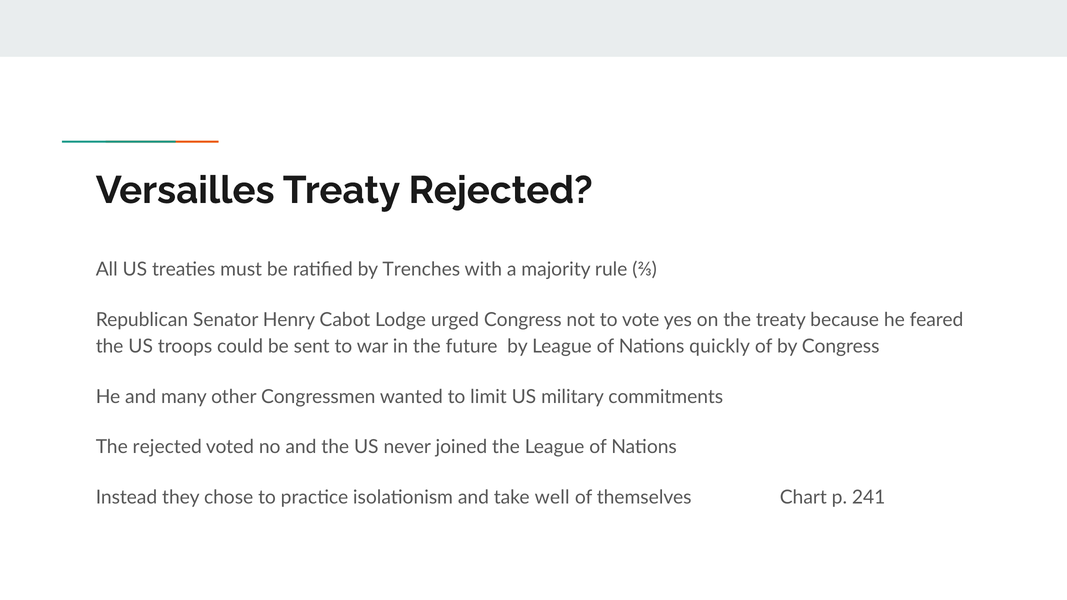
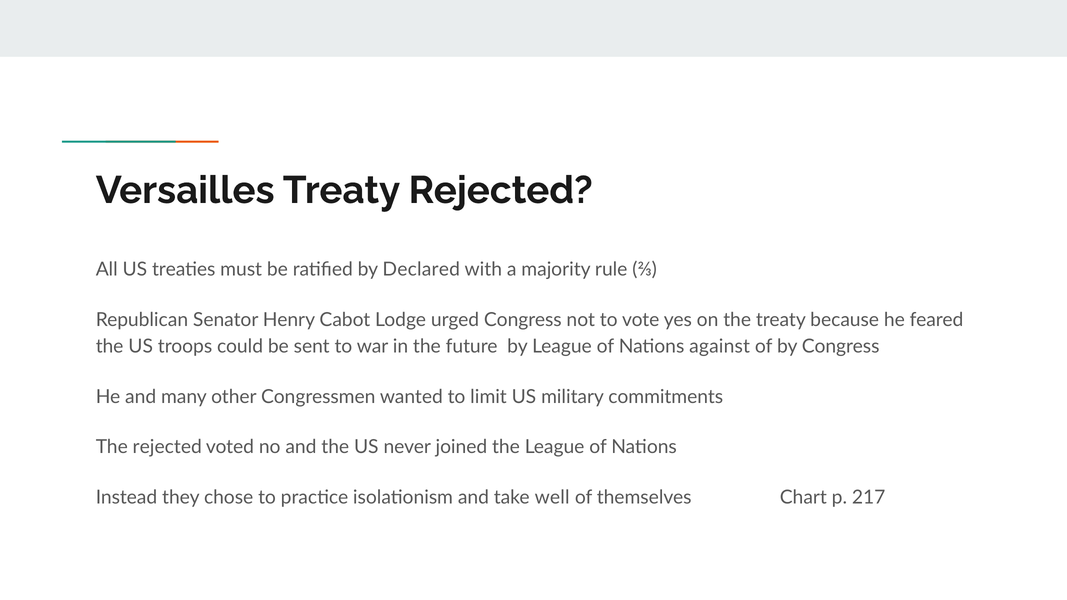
Trenches: Trenches -> Declared (421, 270)
quickly: quickly -> against (720, 347)
241: 241 -> 217 (869, 497)
